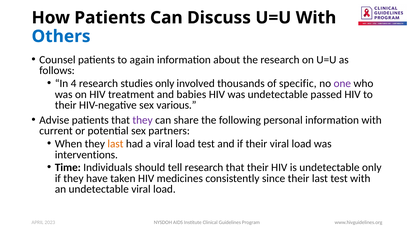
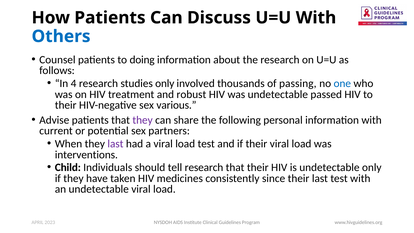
again: again -> doing (142, 60)
specific: specific -> passing (298, 83)
one colour: purple -> blue (342, 83)
babies: babies -> robust (191, 94)
last colour: orange -> purple (115, 144)
Time: Time -> Child (68, 167)
